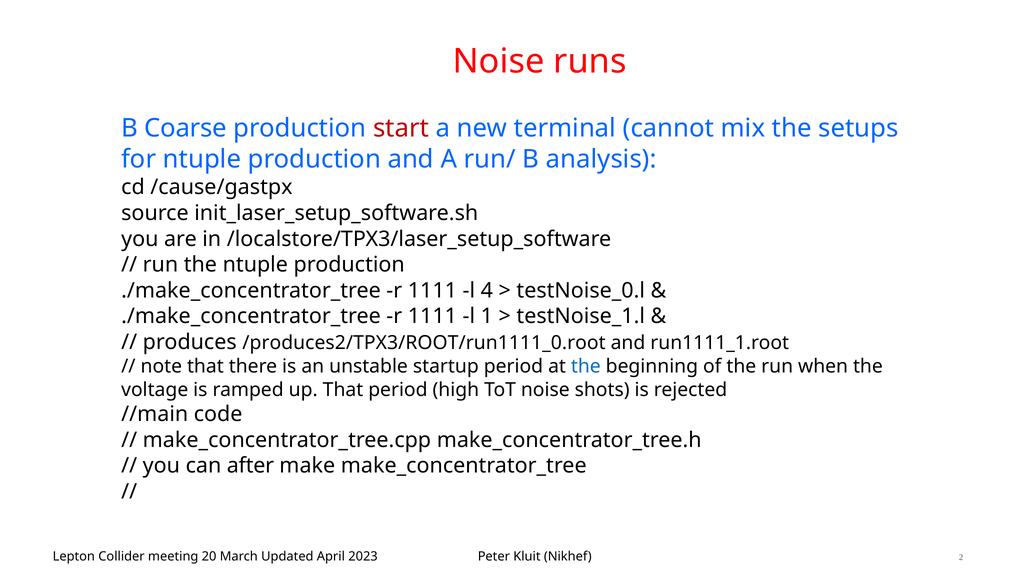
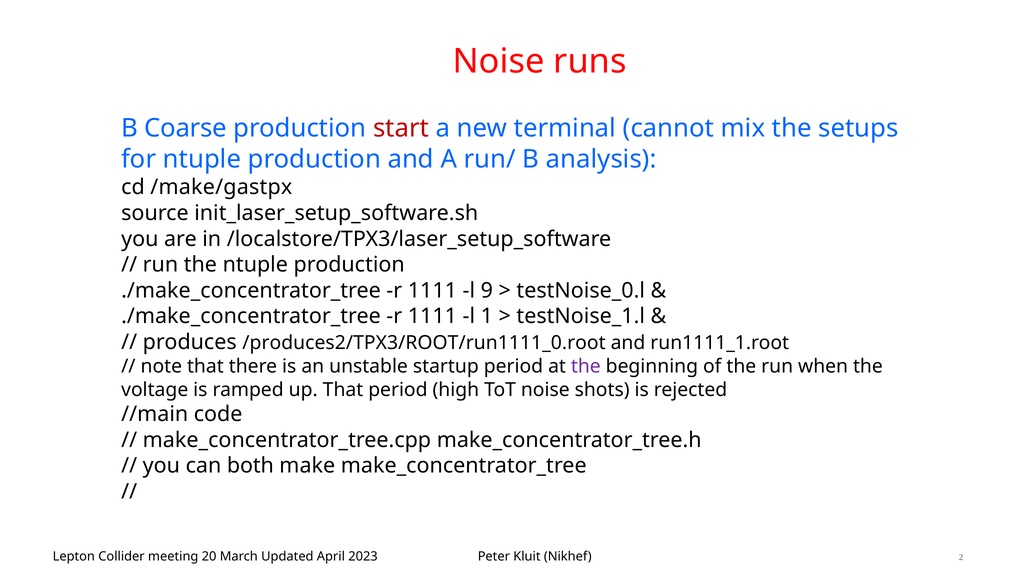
/cause/gastpx: /cause/gastpx -> /make/gastpx (221, 187)
4: 4 -> 9 (487, 290)
the colour: blue -> purple (586, 366)
after: after -> both (250, 466)
